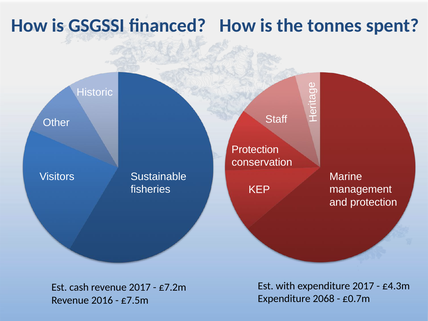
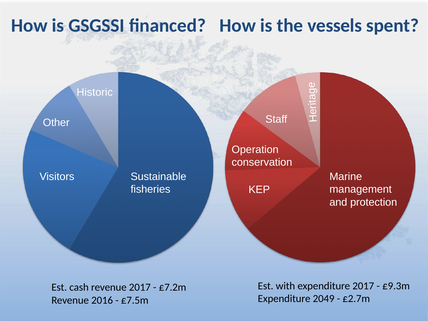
tonnes: tonnes -> vessels (335, 25)
Protection: Protection -> Operation (255, 150)
£4.3m: £4.3m -> £9.3m (396, 286)
2068: 2068 -> 2049 (324, 299)
£0.7m: £0.7m -> £2.7m (356, 299)
